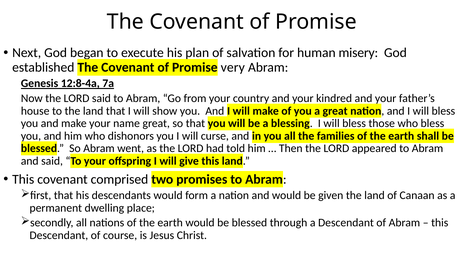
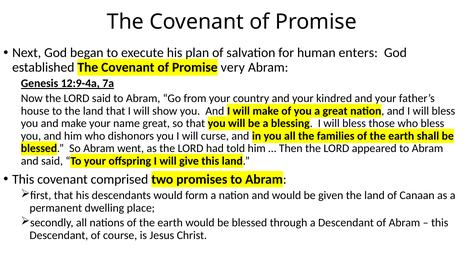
misery: misery -> enters (358, 53)
12:8-4a: 12:8-4a -> 12:9-4a (80, 83)
